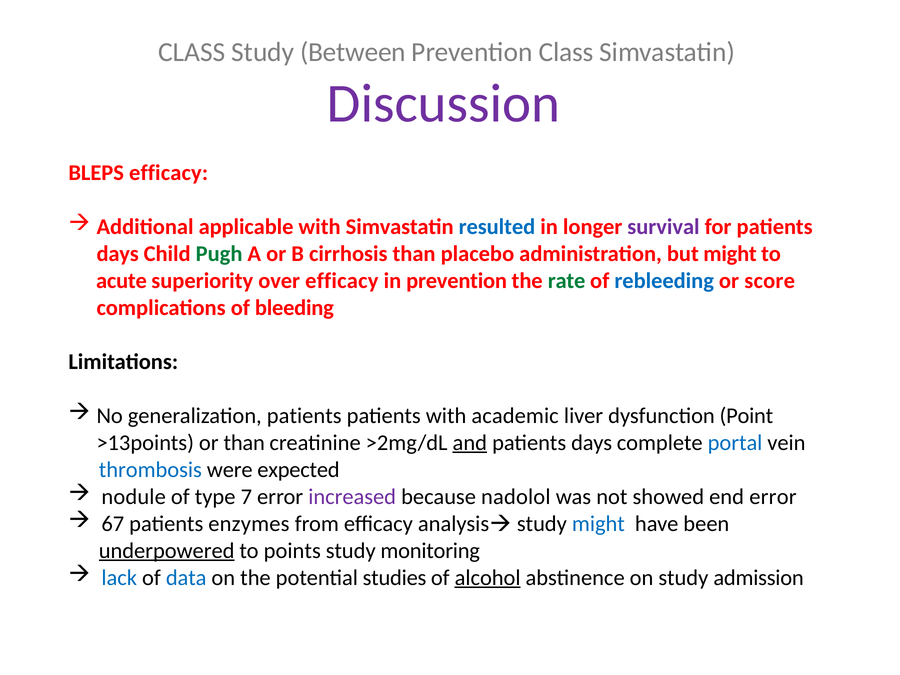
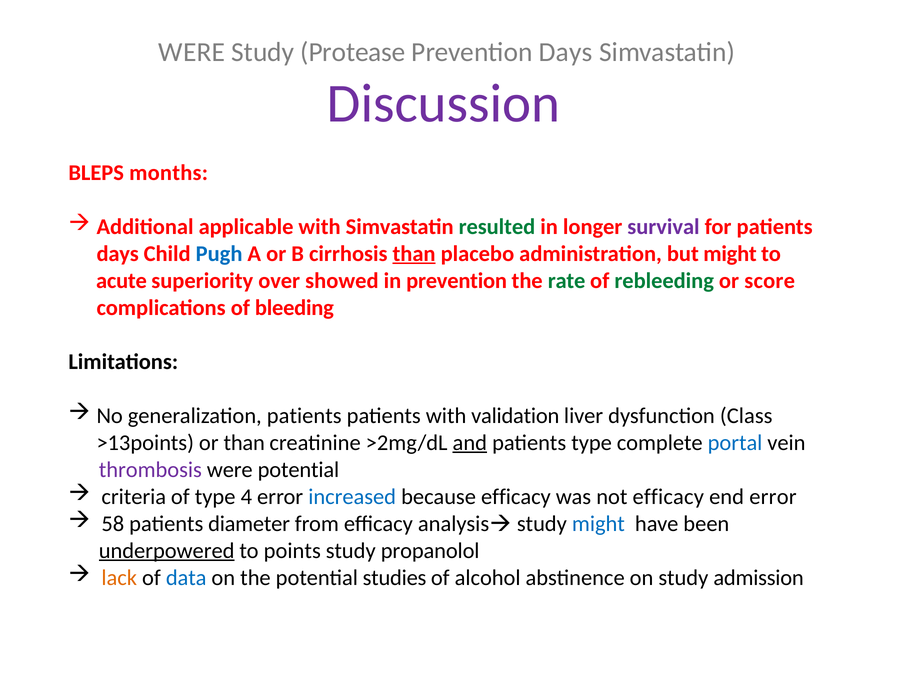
CLASS: CLASS -> WERE (192, 52)
Between: Between -> Protease (353, 52)
Prevention Class: Class -> Days (566, 52)
BLEPS efficacy: efficacy -> months (169, 173)
resulted colour: blue -> green (497, 227)
Pugh colour: green -> blue (219, 254)
than underline: none -> present (414, 254)
over efficacy: efficacy -> showed (342, 281)
rebleeding colour: blue -> green (664, 281)
academic: academic -> validation (515, 416)
Point: Point -> Class (746, 416)
days: days -> type (592, 443)
thrombosis colour: blue -> purple (150, 470)
were expected: expected -> potential (298, 470)
nodule: nodule -> criteria (134, 497)
7: 7 -> 4 (246, 497)
increased colour: purple -> blue (352, 497)
because nadolol: nadolol -> efficacy (516, 497)
not showed: showed -> efficacy (668, 497)
67: 67 -> 58 (113, 524)
enzymes: enzymes -> diameter (249, 524)
monitoring: monitoring -> propanolol (430, 551)
lack colour: blue -> orange (119, 578)
alcohol underline: present -> none (488, 578)
